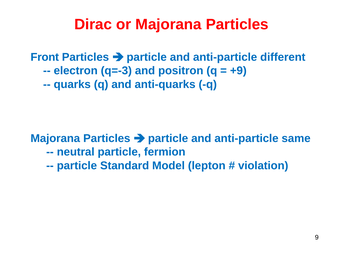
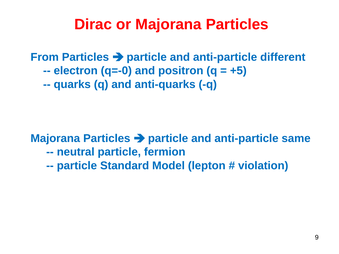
Front: Front -> From (45, 57)
q=-3: q=-3 -> q=-0 (116, 71)
+9: +9 -> +5 (238, 71)
